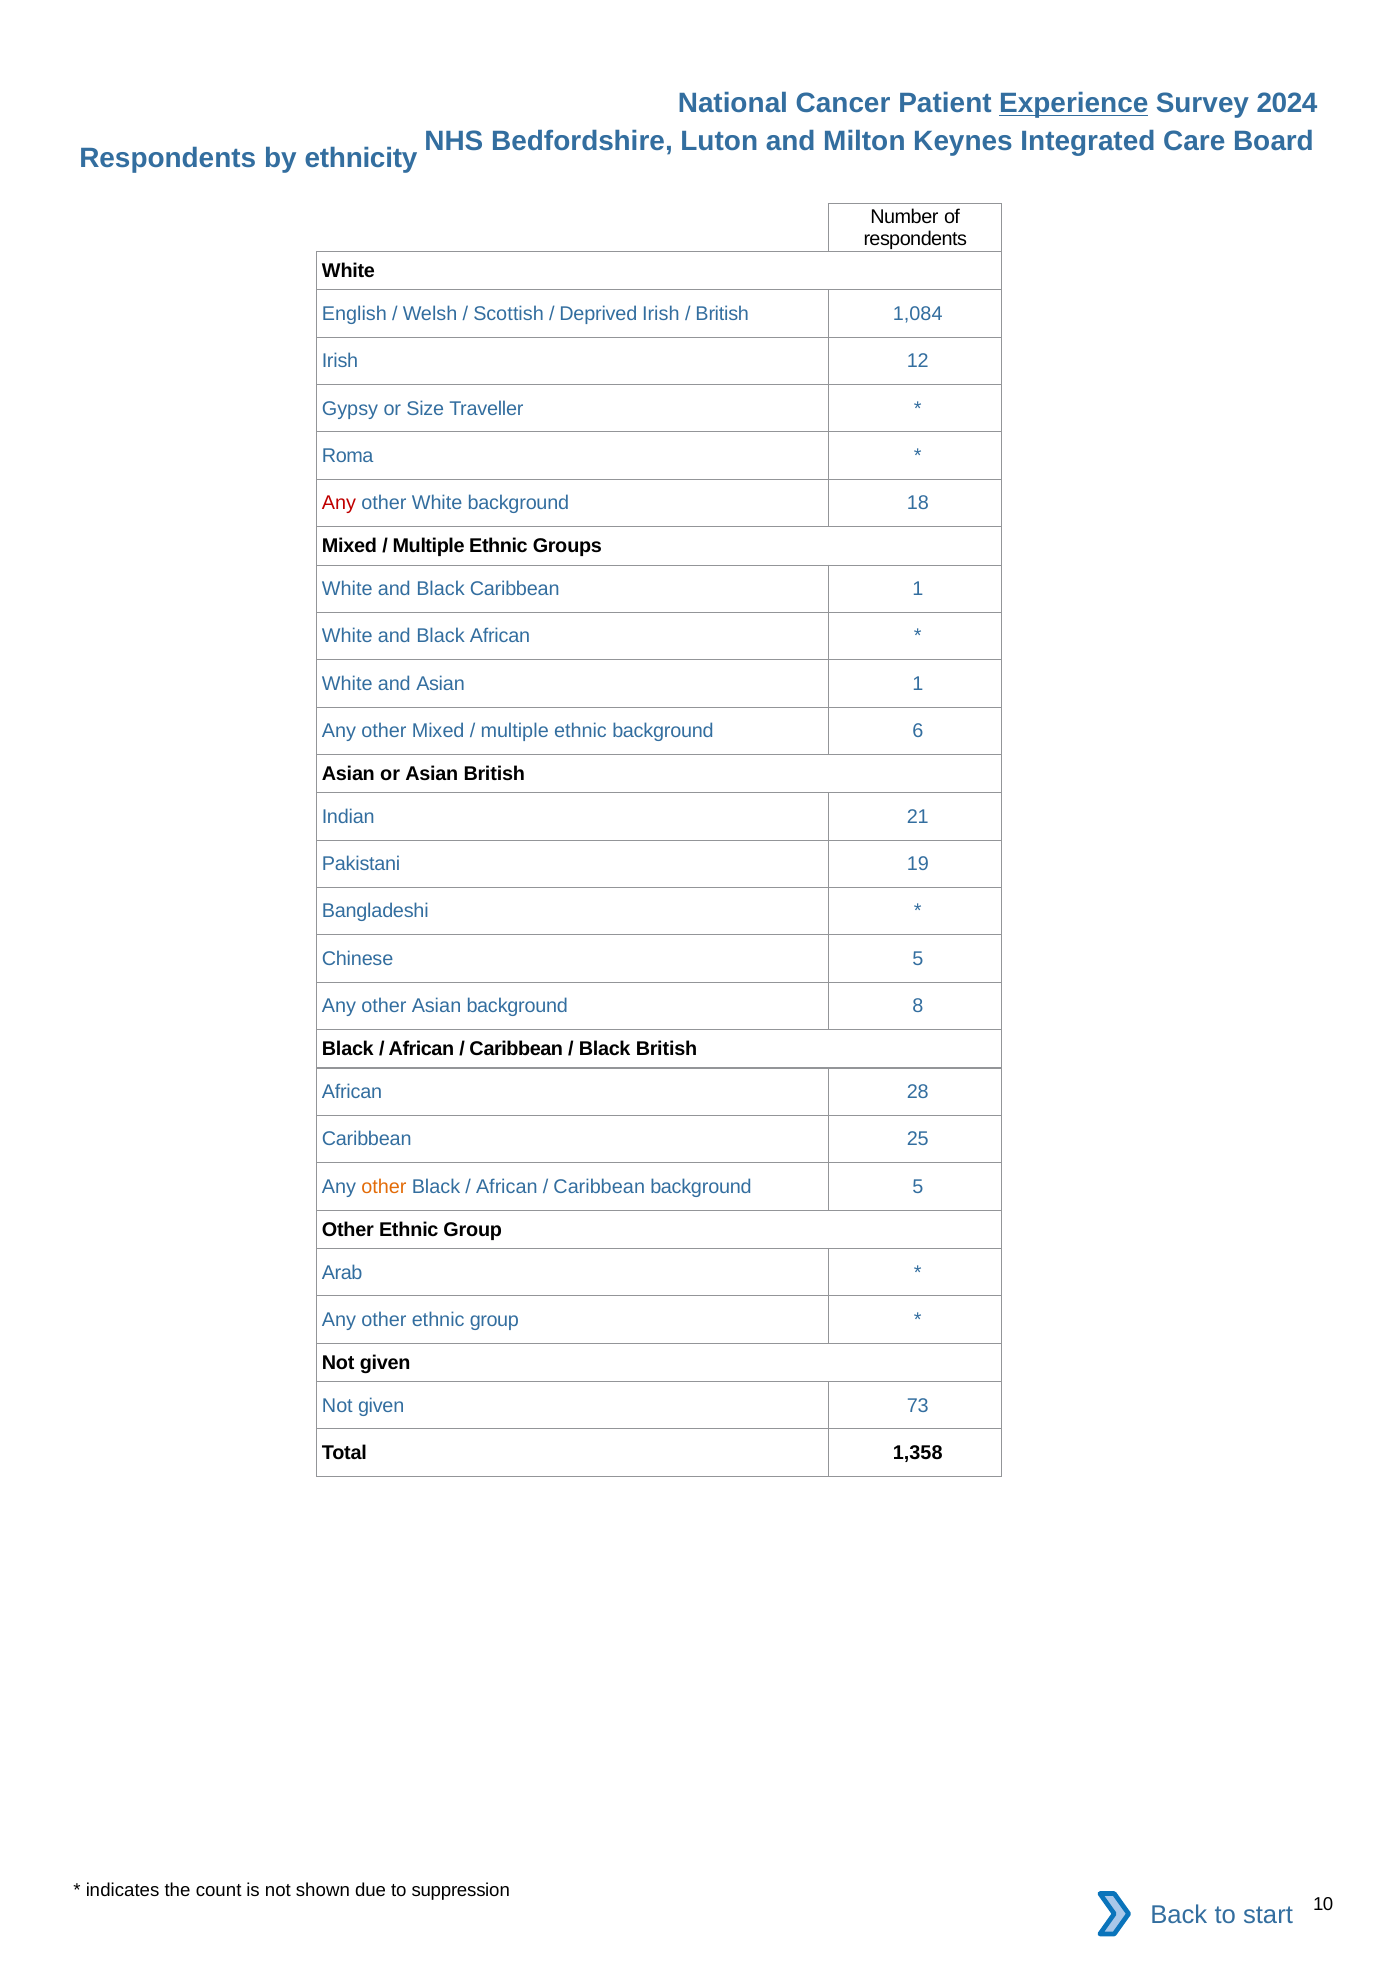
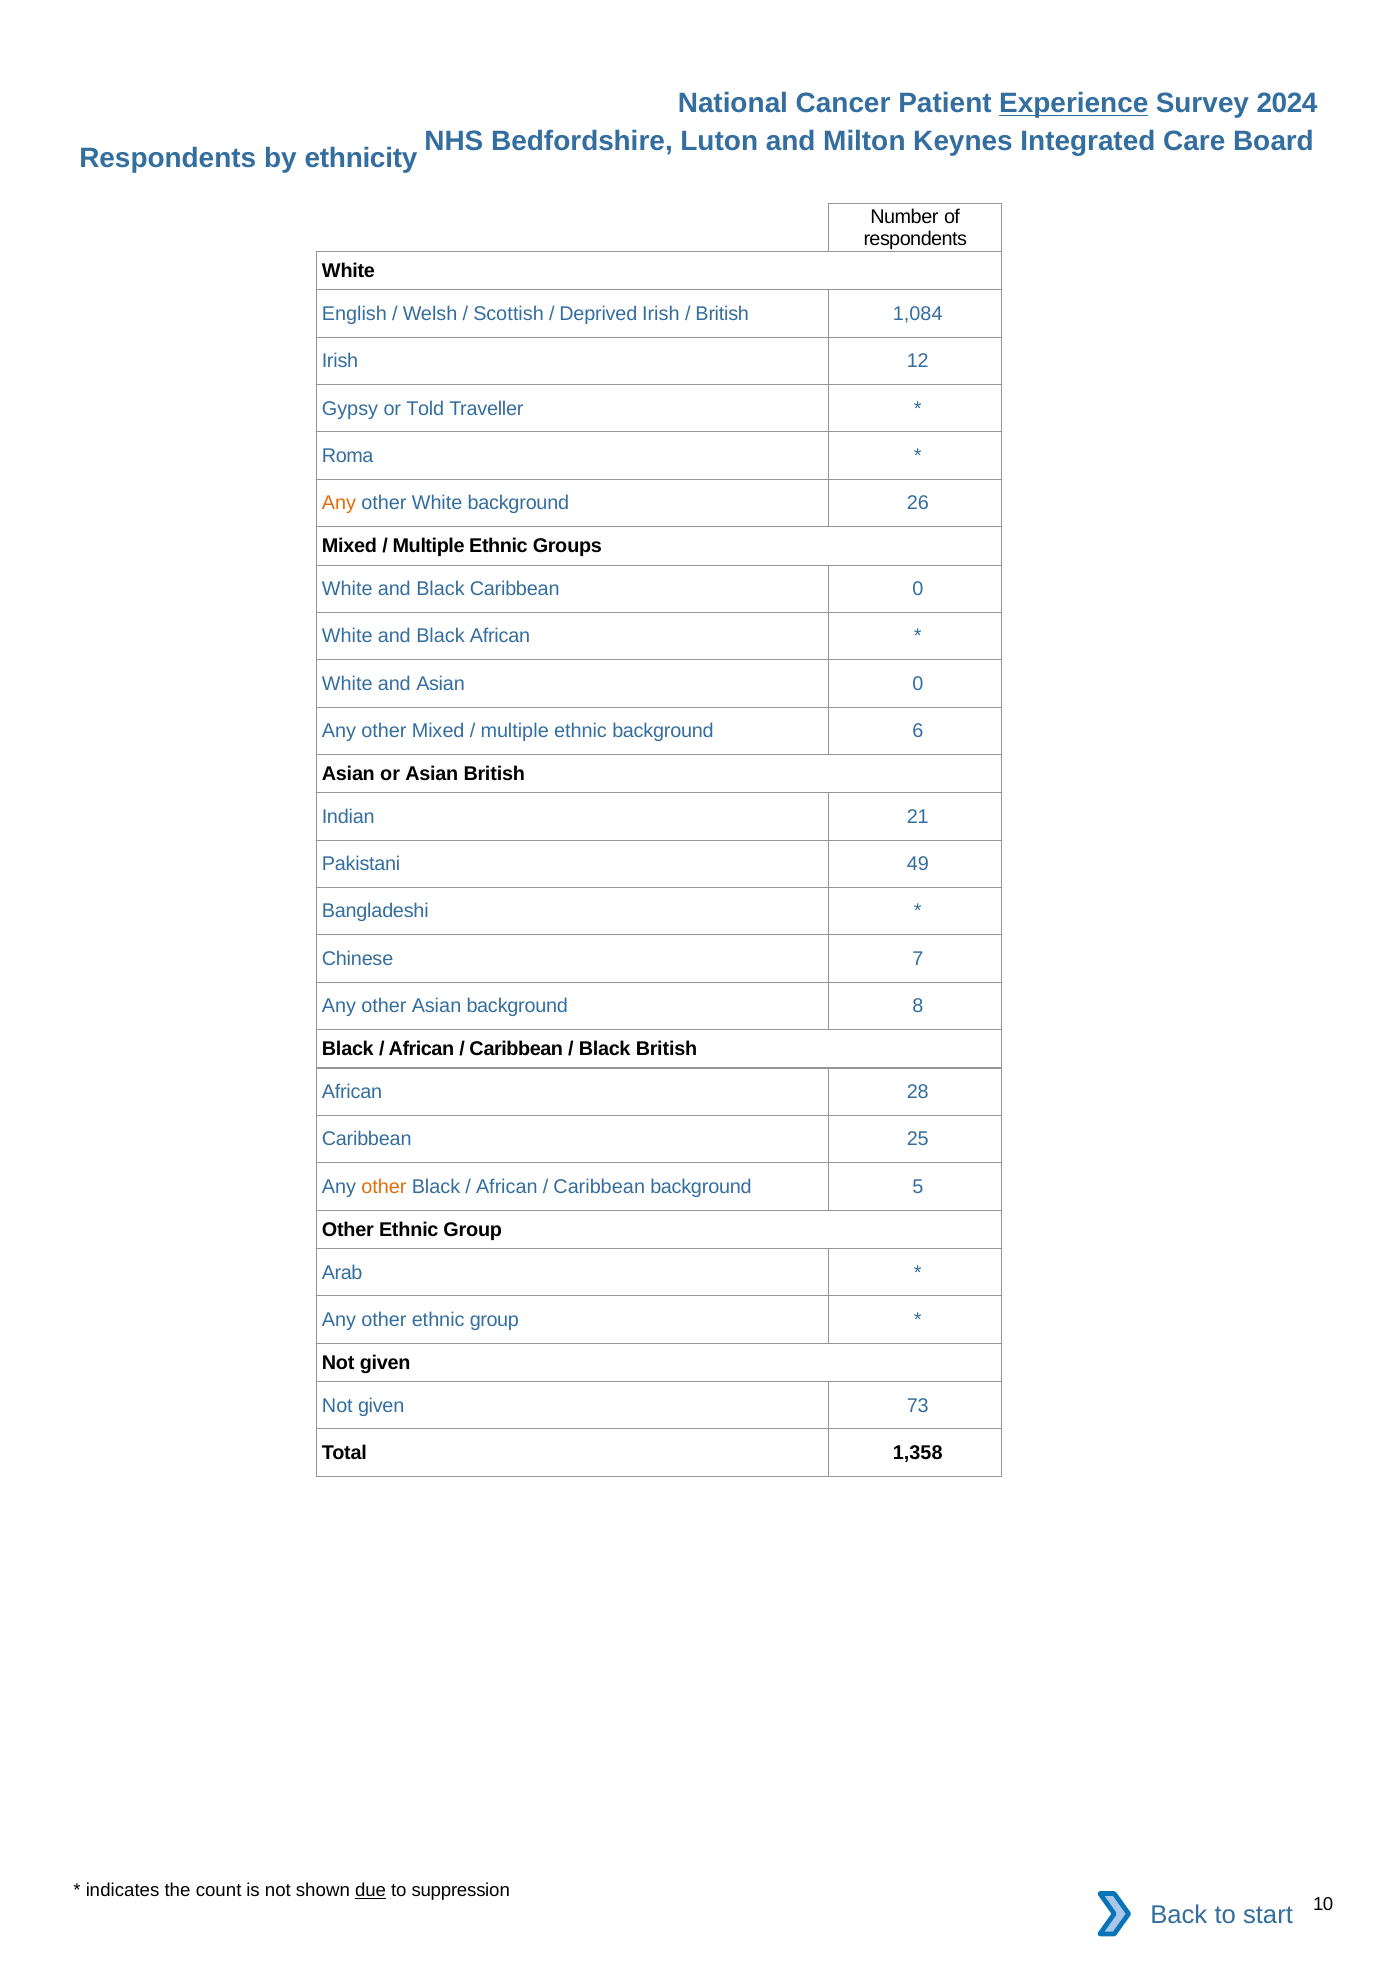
Size: Size -> Told (425, 409)
Any colour: red -> orange (339, 503)
18: 18 -> 26 (918, 503)
Caribbean 1: 1 -> 0 (918, 589)
Asian 1: 1 -> 0 (918, 684)
19: 19 -> 49 (918, 864)
Chinese 5: 5 -> 7 (918, 959)
due underline: none -> present (371, 1890)
